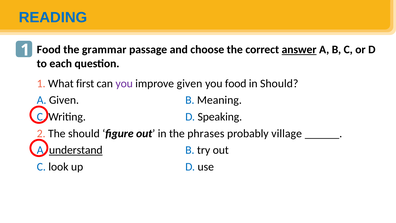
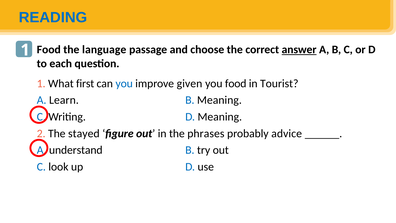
grammar: grammar -> language (104, 50)
you colour: purple -> blue (124, 83)
in Should: Should -> Tourist (279, 83)
Given: Given -> Learn (64, 100)
D Speaking: Speaking -> Meaning (220, 117)
The should: should -> stayed (84, 133)
village: village -> advice (287, 133)
understand underline: present -> none (76, 150)
